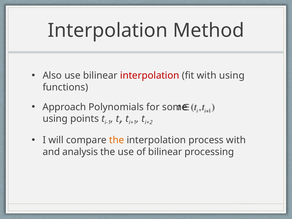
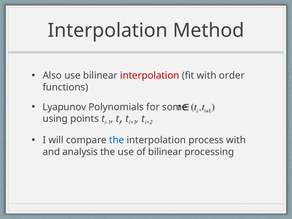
with using: using -> order (232, 76)
Approach: Approach -> Lyapunov (64, 107)
the colour: orange -> blue (117, 140)
